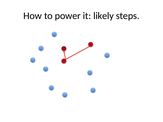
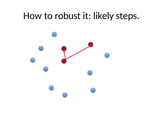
power: power -> robust (68, 16)
